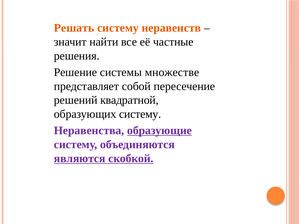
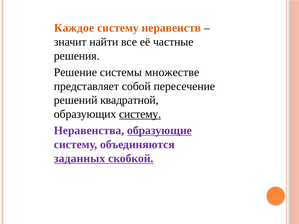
Решать: Решать -> Каждое (74, 28)
систему underline: none -> present (140, 114)
являются: являются -> заданных (80, 159)
